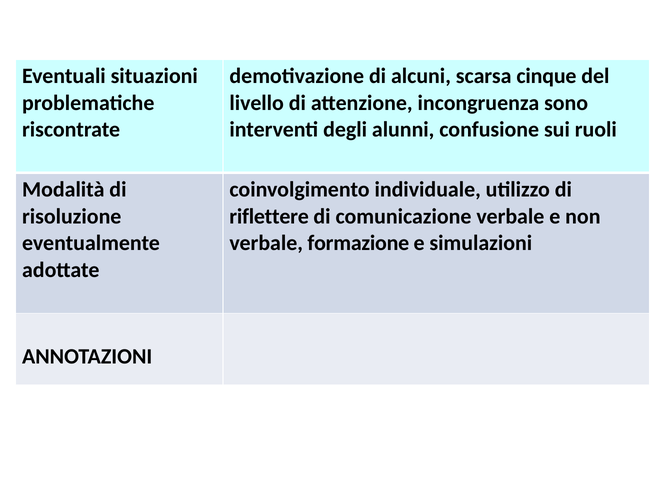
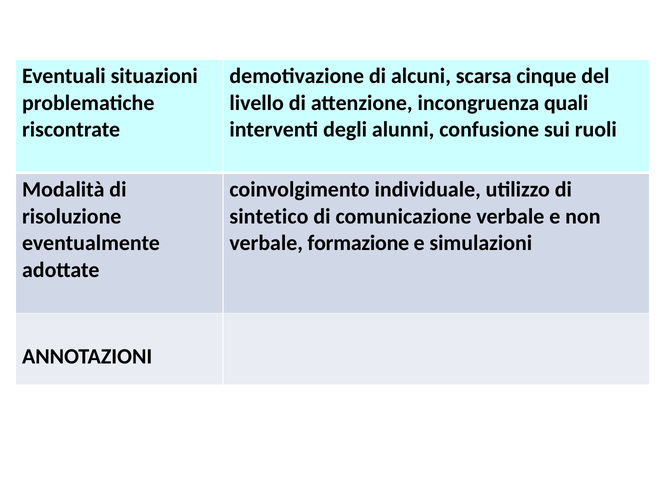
sono: sono -> quali (566, 103)
riflettere: riflettere -> sintetico (269, 216)
